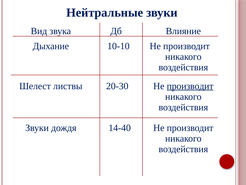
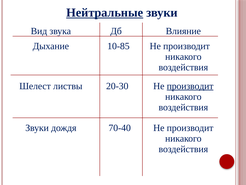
Нейтральные underline: none -> present (105, 13)
10-10: 10-10 -> 10-85 (118, 46)
14-40: 14-40 -> 70-40 (120, 128)
